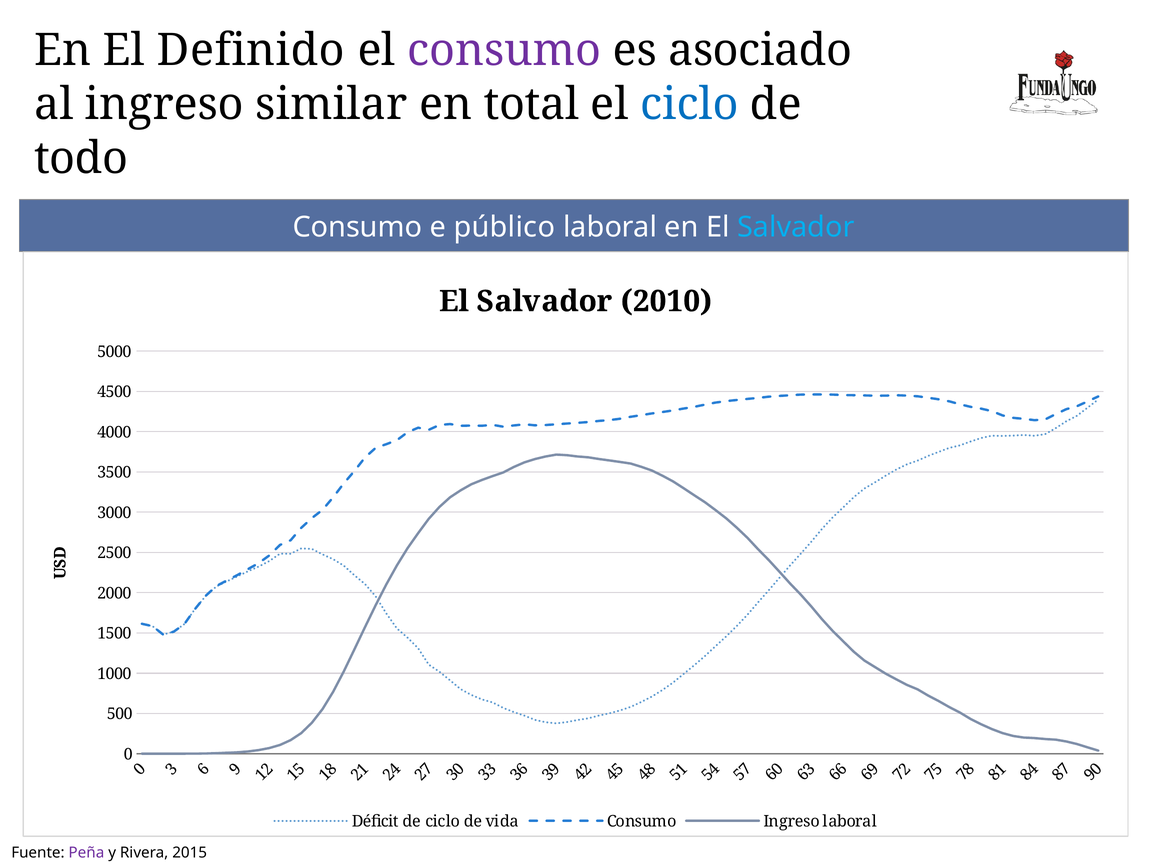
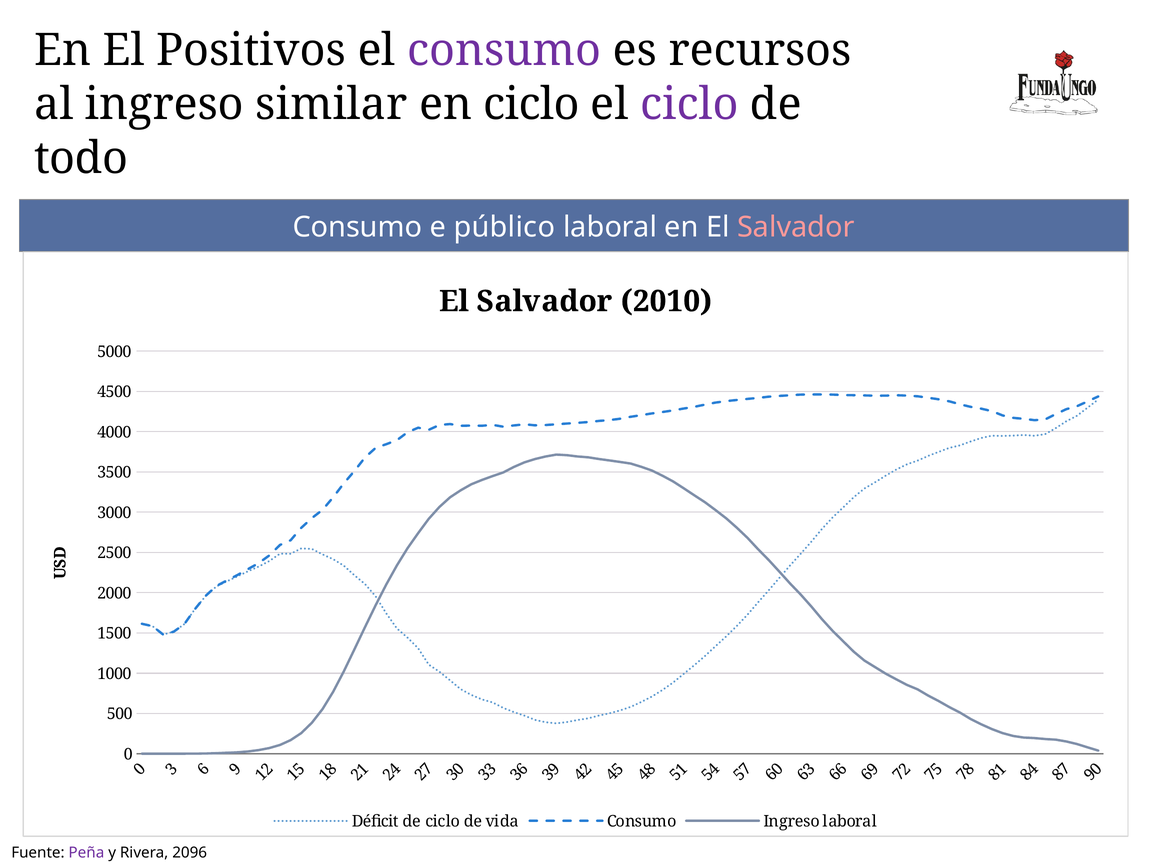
Definido: Definido -> Positivos (251, 50)
asociado: asociado -> recursos (760, 50)
en total: total -> ciclo (532, 104)
ciclo colour: blue -> purple (689, 104)
Salvador colour: light blue -> pink (796, 227)
2015: 2015 -> 2096 (190, 853)
